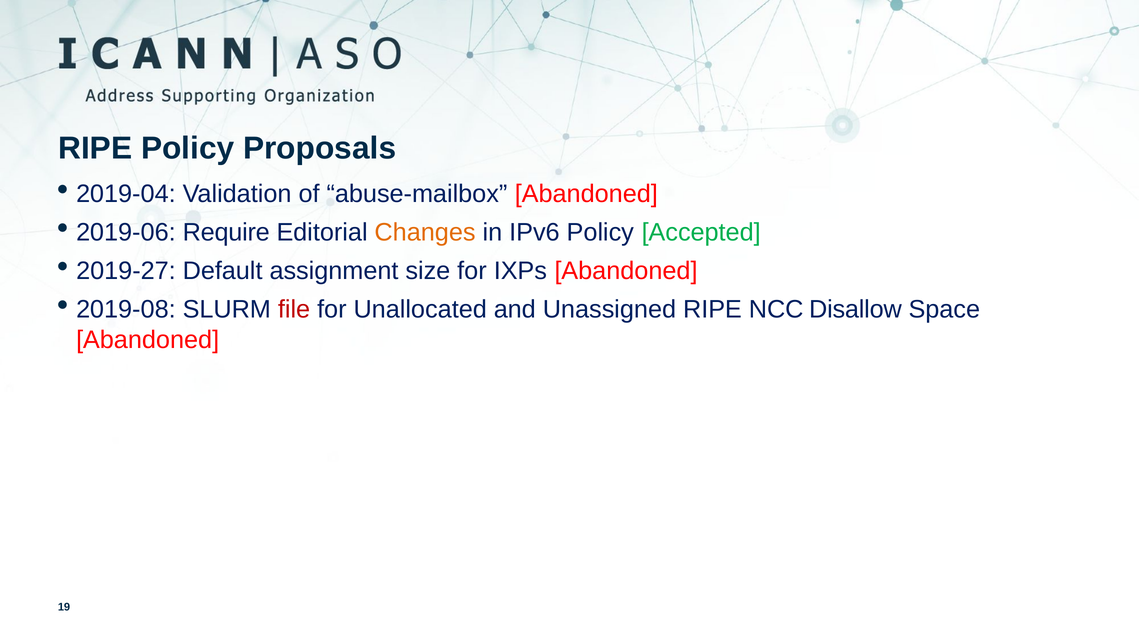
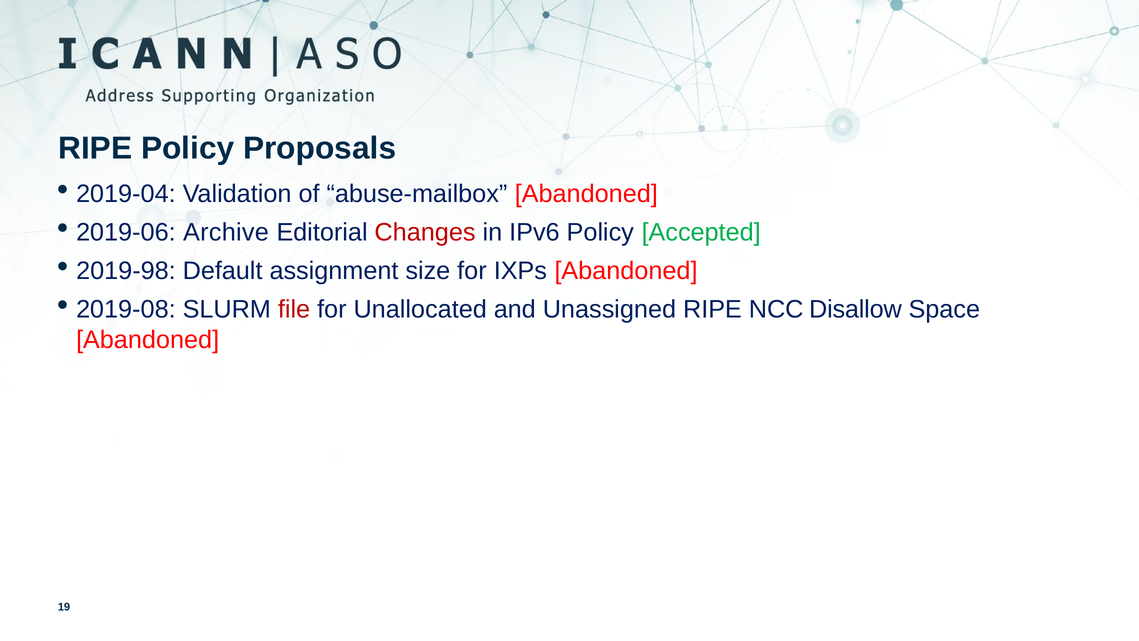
Require: Require -> Archive (226, 232)
Changes colour: orange -> red (425, 232)
2019-27: 2019-27 -> 2019-98 (126, 271)
